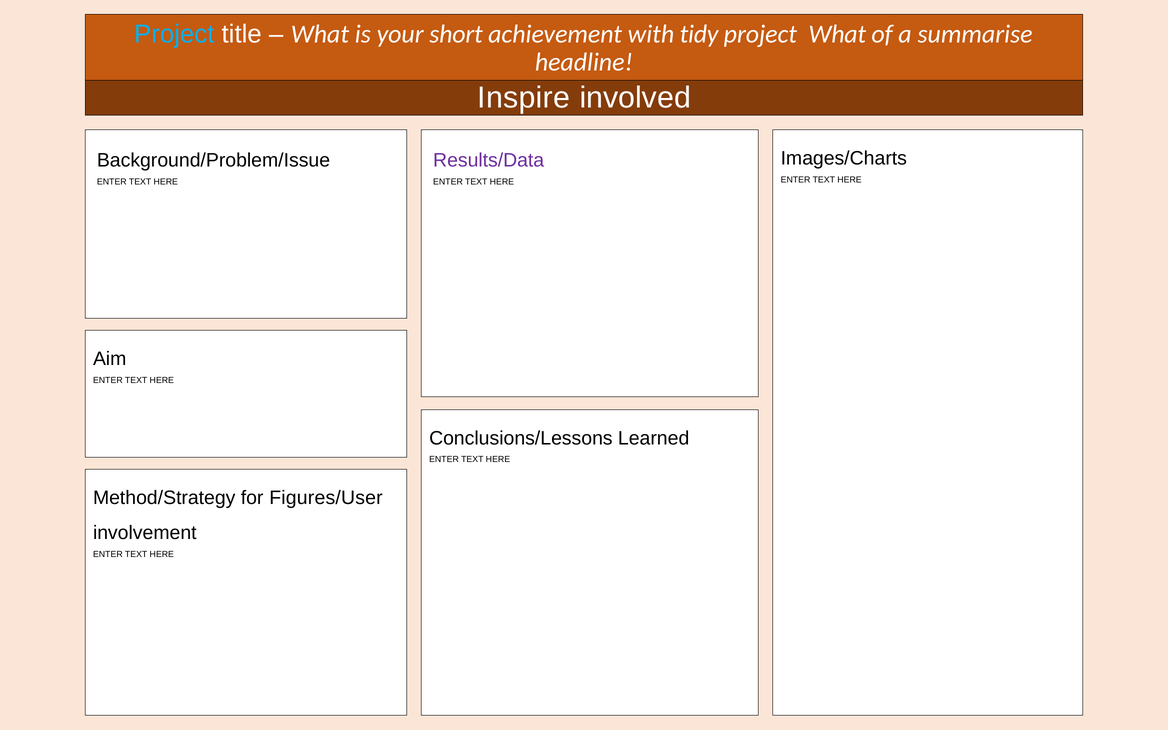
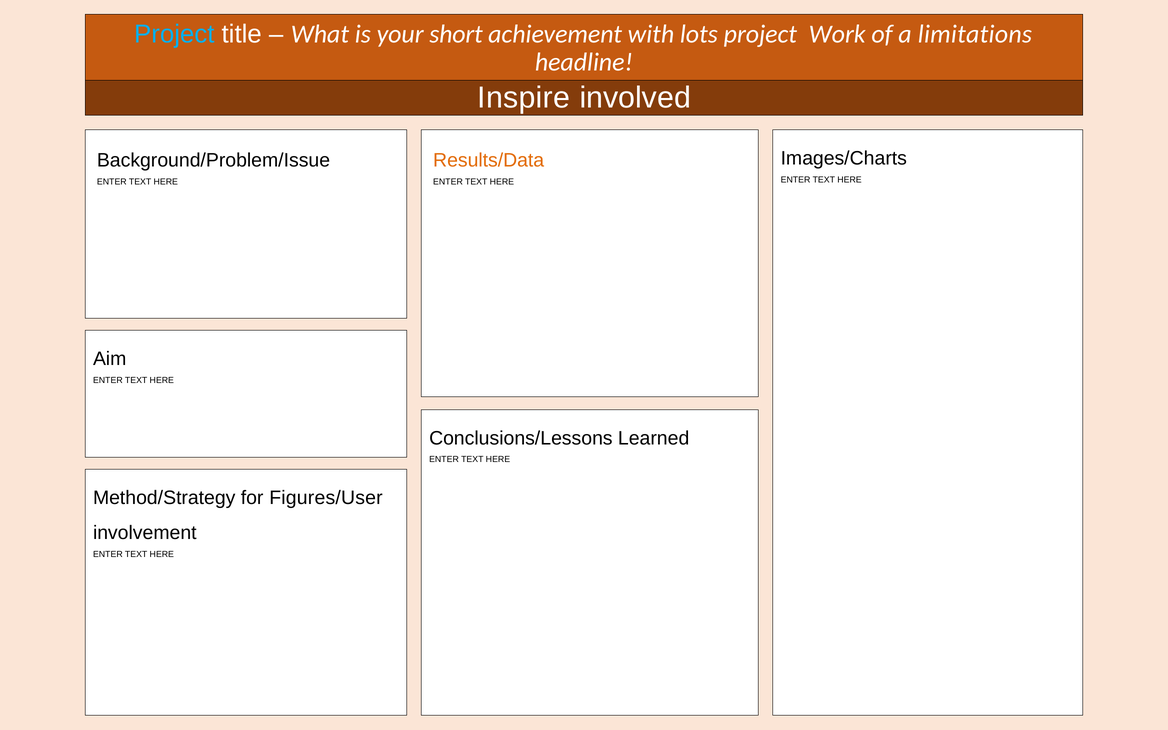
tidy: tidy -> lots (699, 34)
project What: What -> Work (837, 34)
summarise: summarise -> limitations (975, 34)
Results/Data colour: purple -> orange (489, 160)
